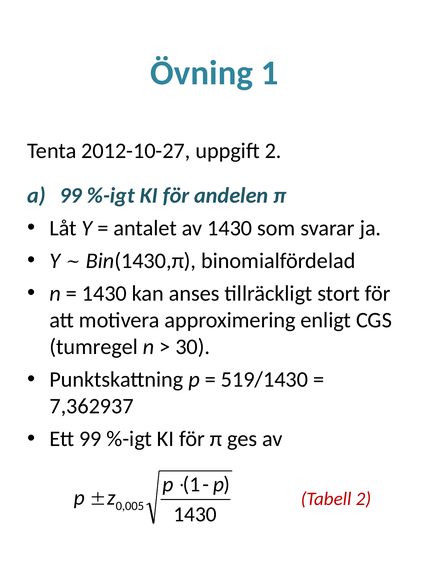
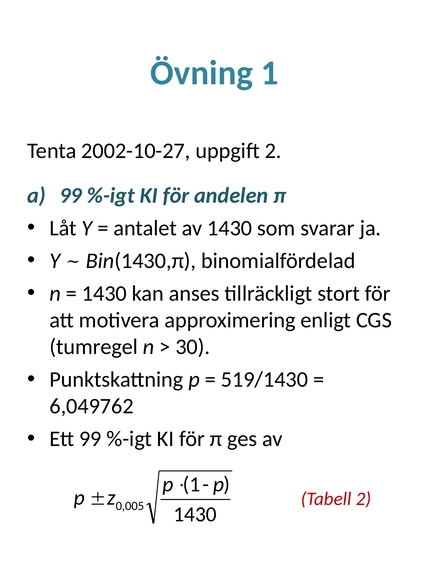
2012-10-27: 2012-10-27 -> 2002-10-27 (136, 151)
7,362937: 7,362937 -> 6,049762 (92, 407)
